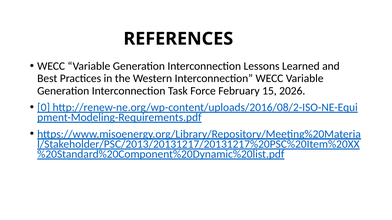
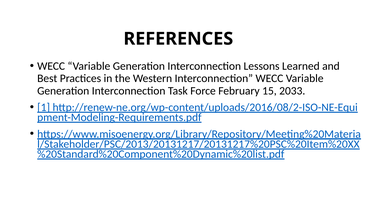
2026: 2026 -> 2033 (292, 91)
0: 0 -> 1 (44, 108)
